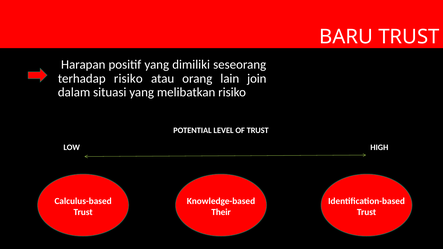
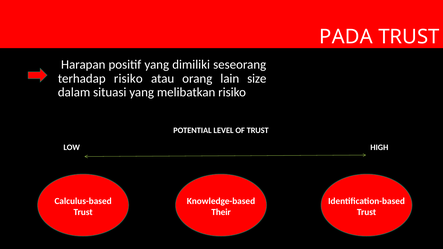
BARU: BARU -> PADA (346, 37)
join: join -> size (257, 78)
